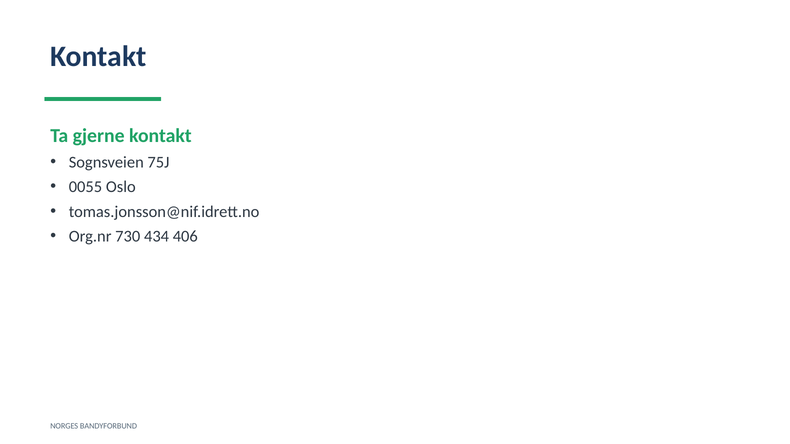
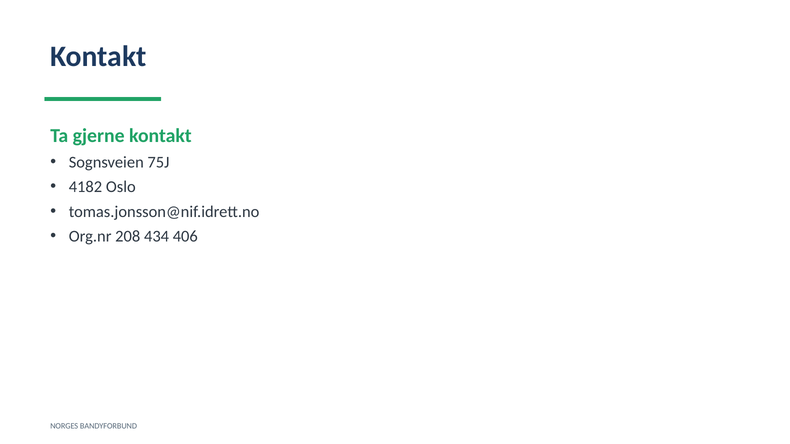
0055: 0055 -> 4182 (85, 187)
730: 730 -> 208 (128, 237)
